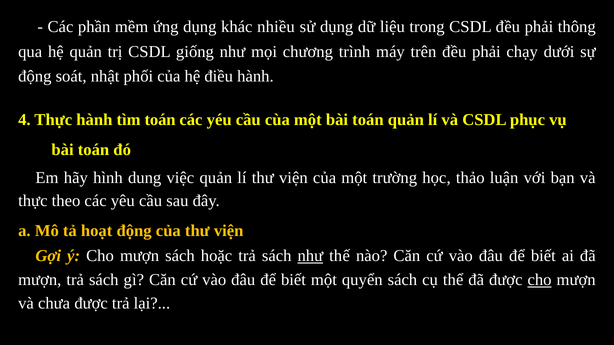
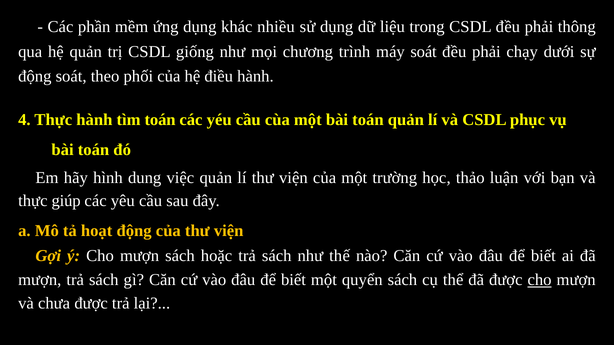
máy trên: trên -> soát (424, 52)
nhật: nhật -> theo (105, 77)
theo: theo -> giúp (66, 201)
như underline: present -> none (310, 256)
